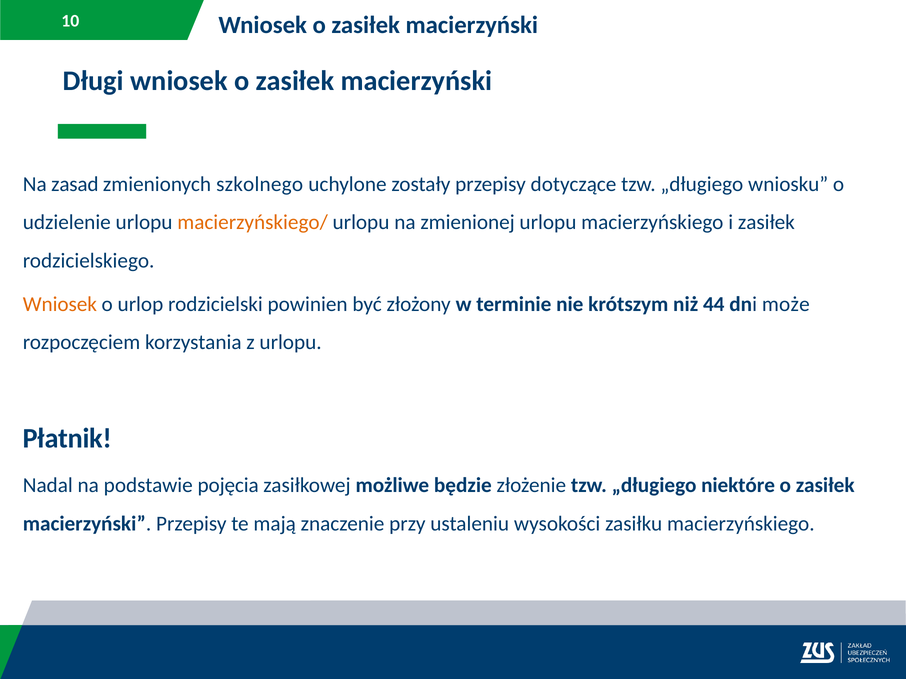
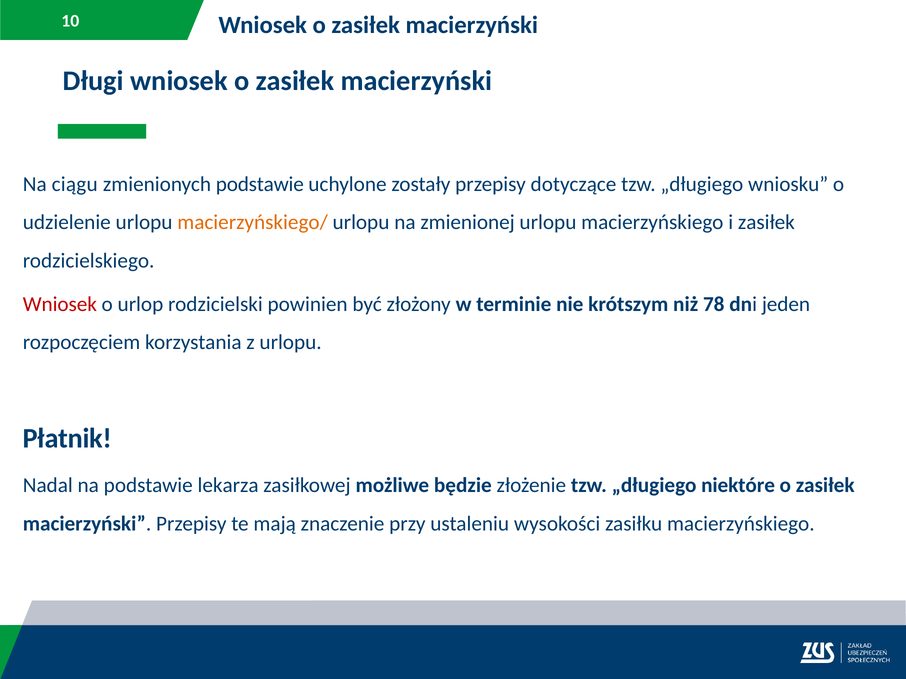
zasad: zasad -> ciągu (75, 184)
zmienionych szkolnego: szkolnego -> podstawie (260, 184)
Wniosek colour: orange -> red (60, 304)
44: 44 -> 78 (714, 304)
może: może -> jeden (786, 304)
pojęcia: pojęcia -> lekarza (228, 486)
